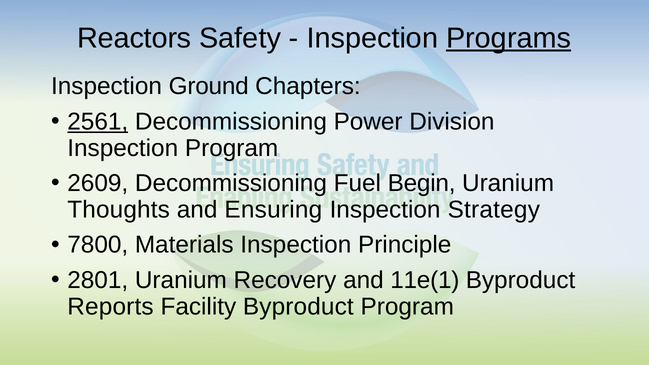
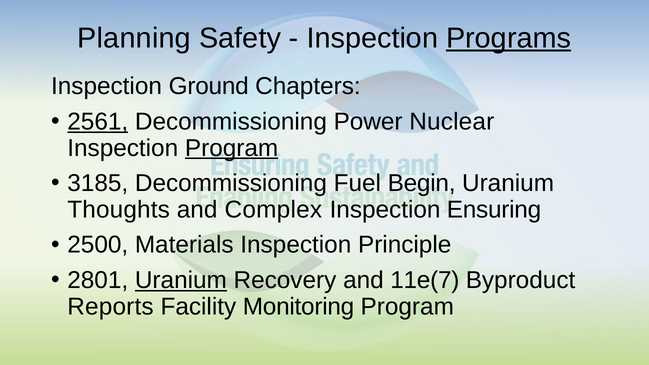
Reactors: Reactors -> Planning (134, 38)
Division: Division -> Nuclear (452, 122)
Program underline: none -> present (232, 148)
2609: 2609 -> 3185 (98, 183)
Ensuring: Ensuring -> Complex (273, 210)
Strategy: Strategy -> Ensuring (494, 210)
7800: 7800 -> 2500 (98, 245)
Uranium underline: none -> present (181, 280)
11e(1: 11e(1 -> 11e(7 (425, 280)
Facility Byproduct: Byproduct -> Monitoring (299, 307)
